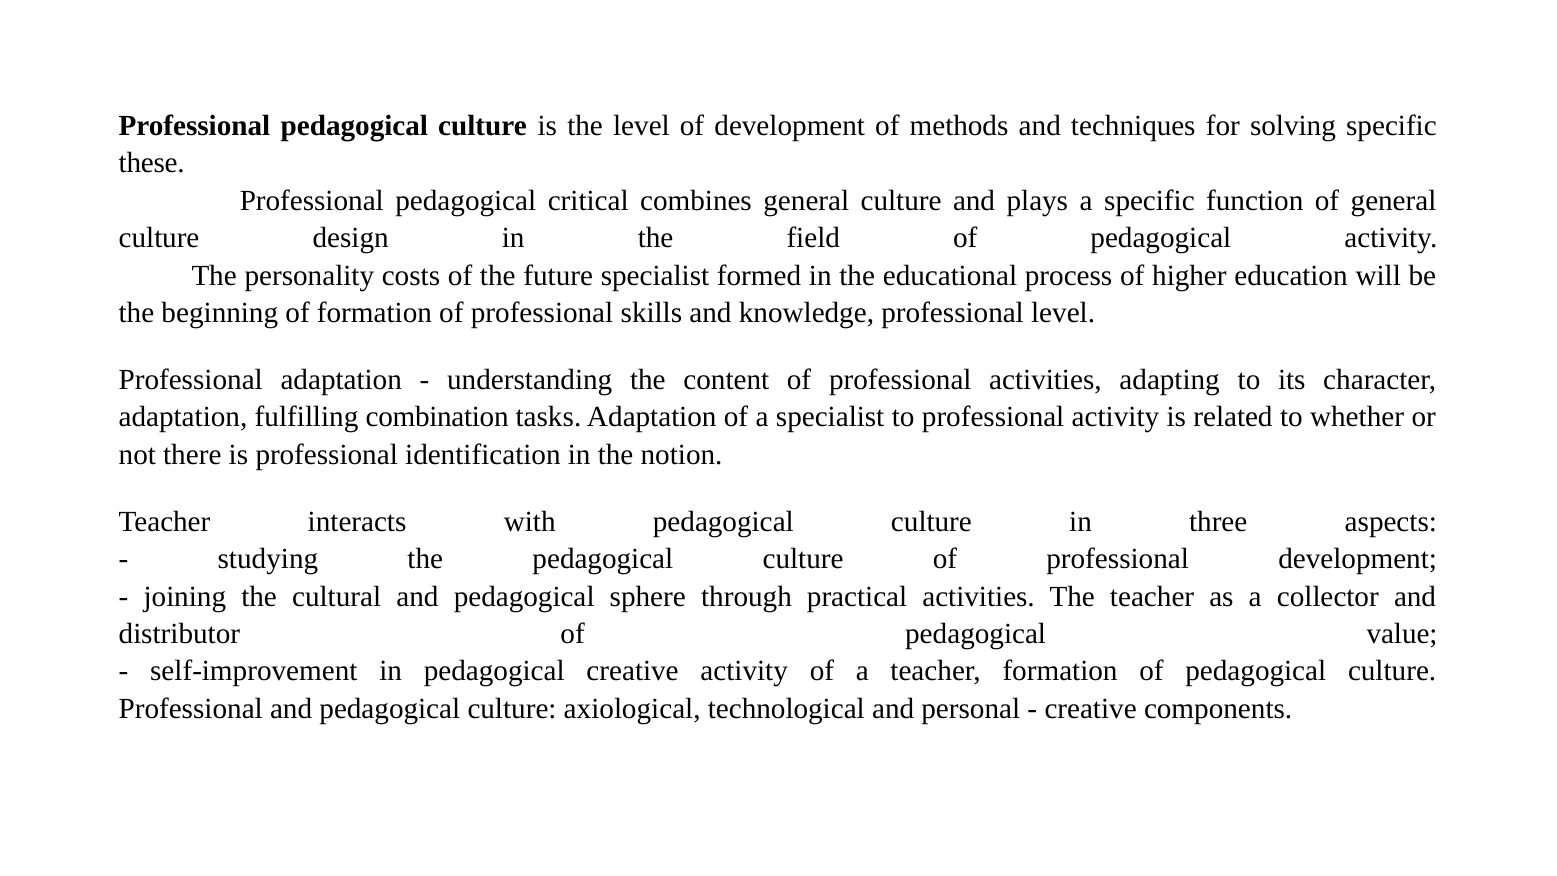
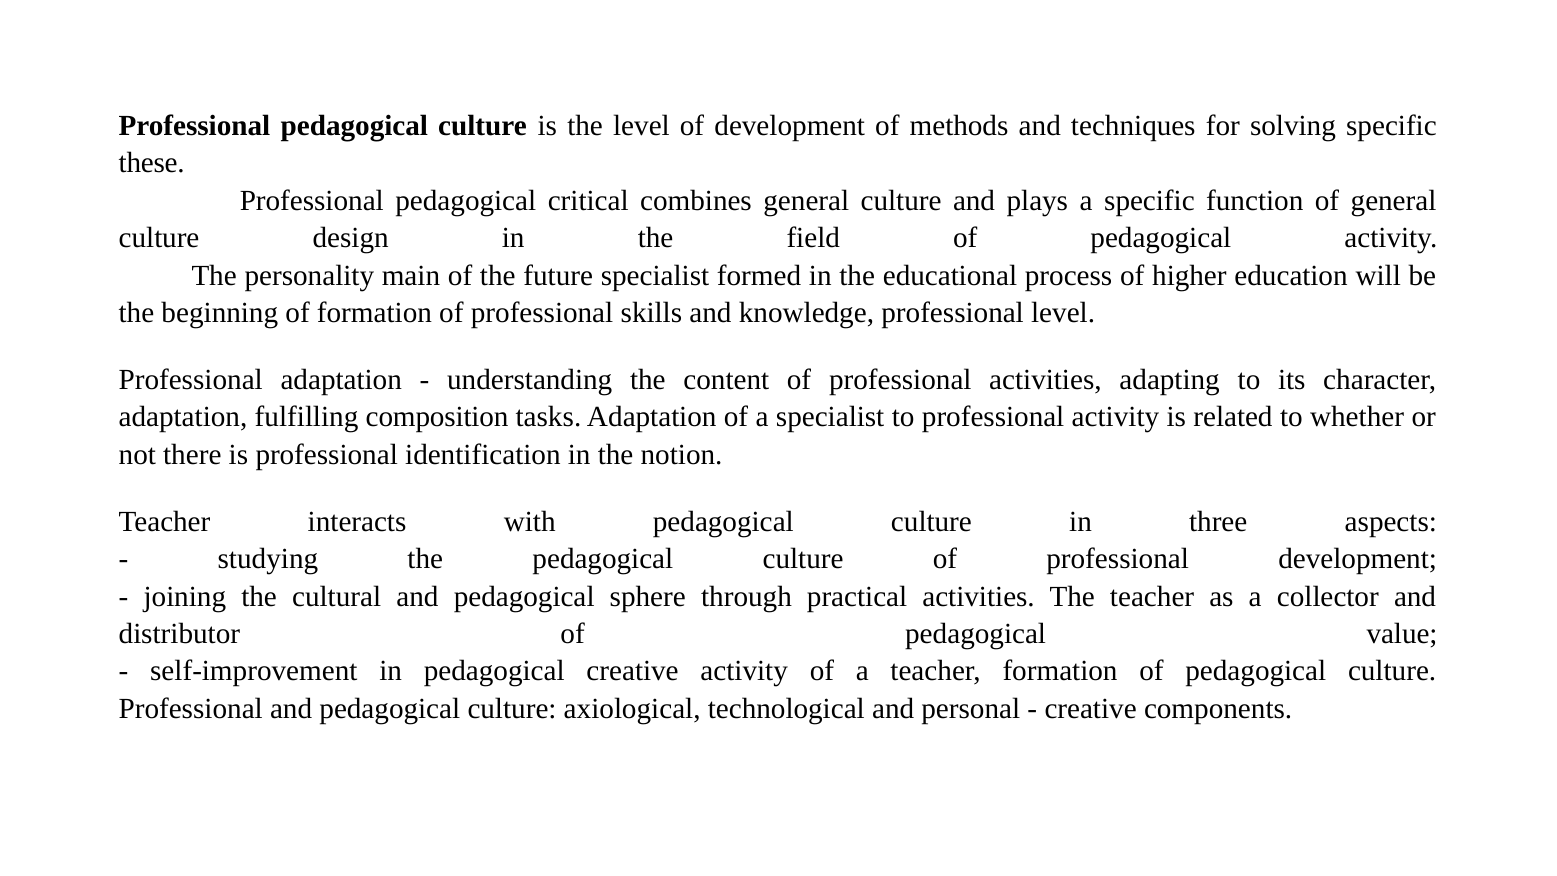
costs: costs -> main (411, 276)
combination: combination -> composition (437, 417)
